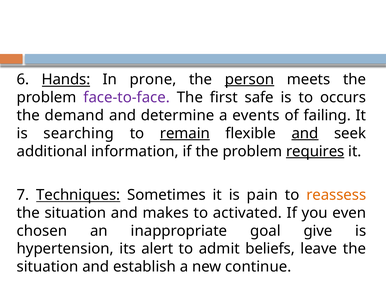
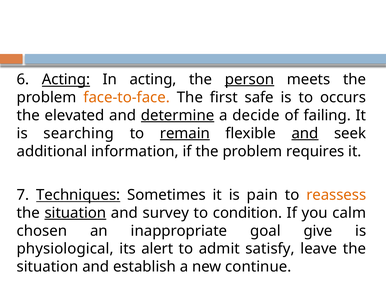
6 Hands: Hands -> Acting (66, 80)
In prone: prone -> acting (153, 80)
face-to-face colour: purple -> orange (127, 98)
demand: demand -> elevated (75, 116)
determine underline: none -> present (178, 116)
events: events -> decide (256, 116)
requires underline: present -> none (315, 152)
situation underline: none -> present (75, 213)
makes: makes -> survey (166, 213)
activated: activated -> condition (248, 213)
even: even -> calm (349, 213)
hypertension: hypertension -> physiological (65, 249)
beliefs: beliefs -> satisfy (270, 249)
